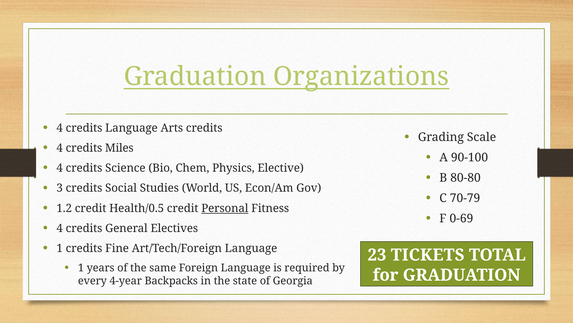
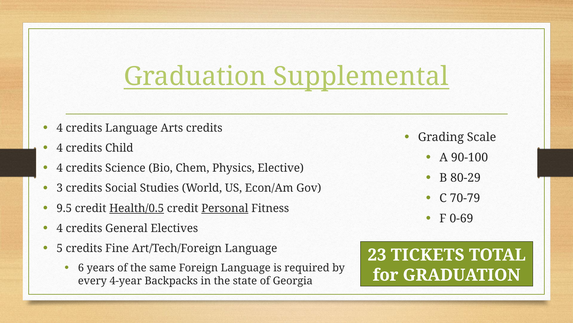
Organizations: Organizations -> Supplemental (361, 76)
Miles: Miles -> Child (119, 148)
80-80: 80-80 -> 80-29 (466, 177)
1.2: 1.2 -> 9.5 (64, 208)
Health/0.5 underline: none -> present (137, 208)
1: 1 -> 5 (60, 248)
1: 1 -> 6 (81, 267)
